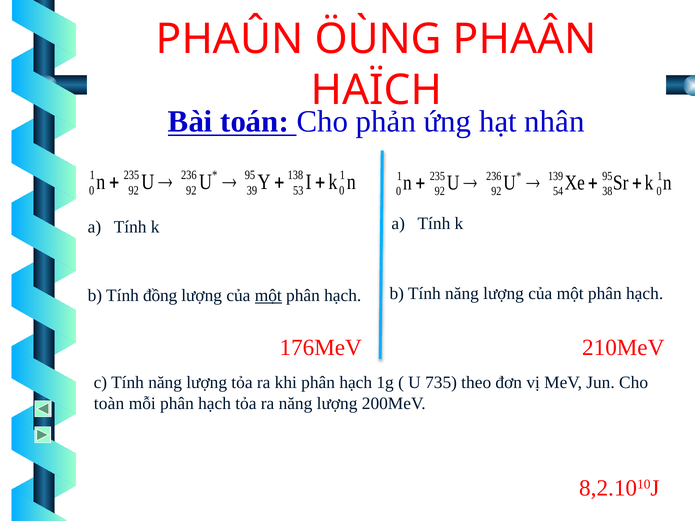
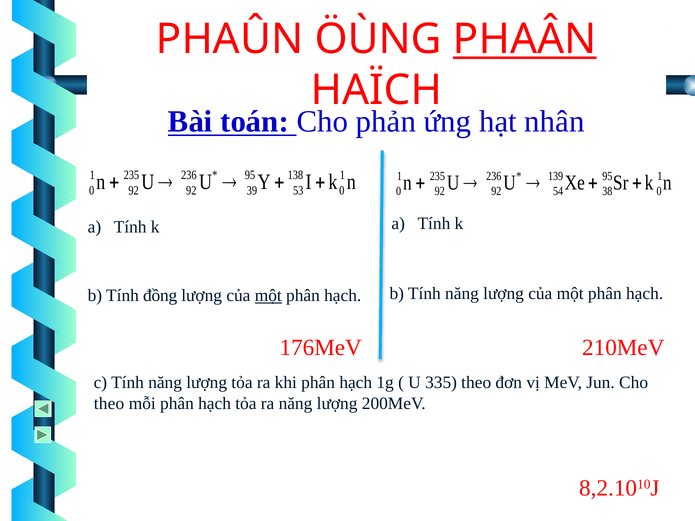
PHAÂN underline: none -> present (525, 39)
735: 735 -> 335 (441, 383)
toàn: toàn -> theo (109, 404)
